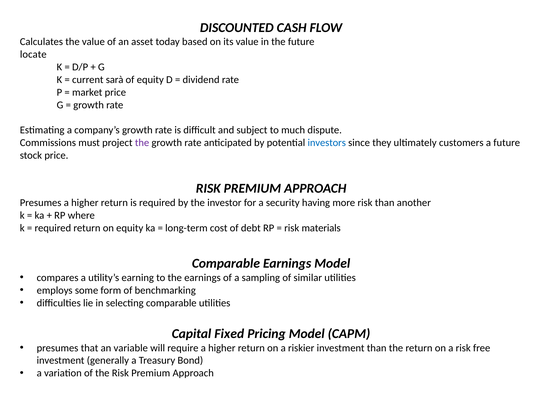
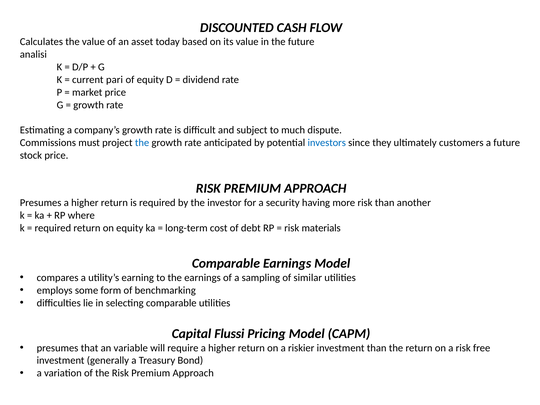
locate: locate -> analisi (33, 54)
sarà: sarà -> pari (115, 80)
the colour: purple -> blue (142, 143)
Fixed: Fixed -> Flussi (229, 334)
